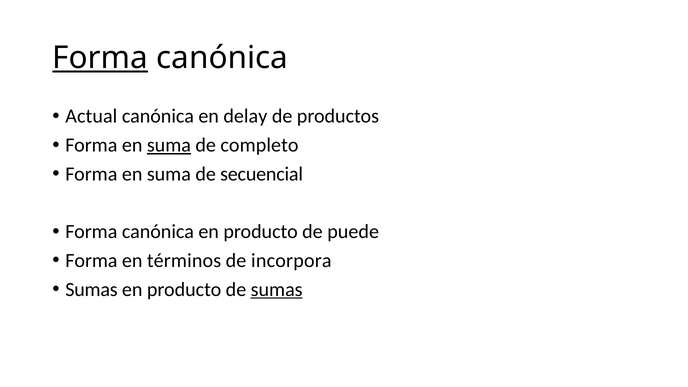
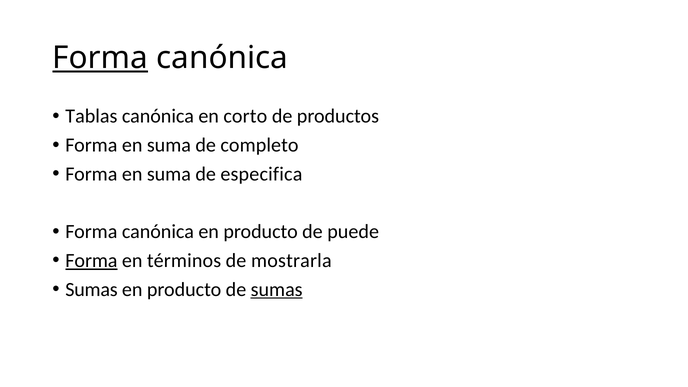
Actual: Actual -> Tablas (91, 116)
delay: delay -> corto (245, 116)
suma underline: present -> none (169, 145)
secuencial: secuencial -> especifica (261, 174)
Forma underline: none -> present (91, 261)
incorpora: incorpora -> mostrarla (291, 261)
